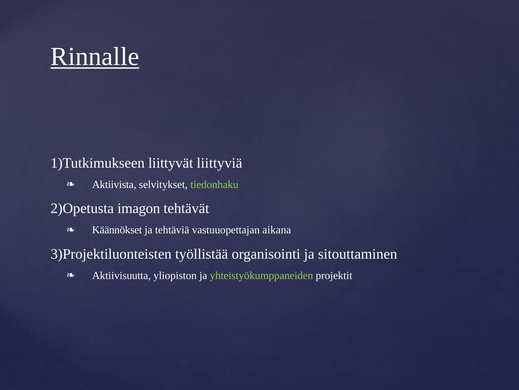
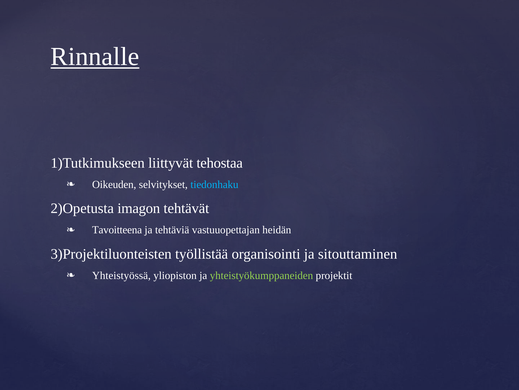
liittyviä: liittyviä -> tehostaa (220, 163)
Aktiivista: Aktiivista -> Oikeuden (114, 184)
tiedonhaku colour: light green -> light blue (214, 184)
Käännökset: Käännökset -> Tavoitteena (117, 230)
aikana: aikana -> heidän (277, 230)
Aktiivisuutta: Aktiivisuutta -> Yhteistyössä (121, 275)
